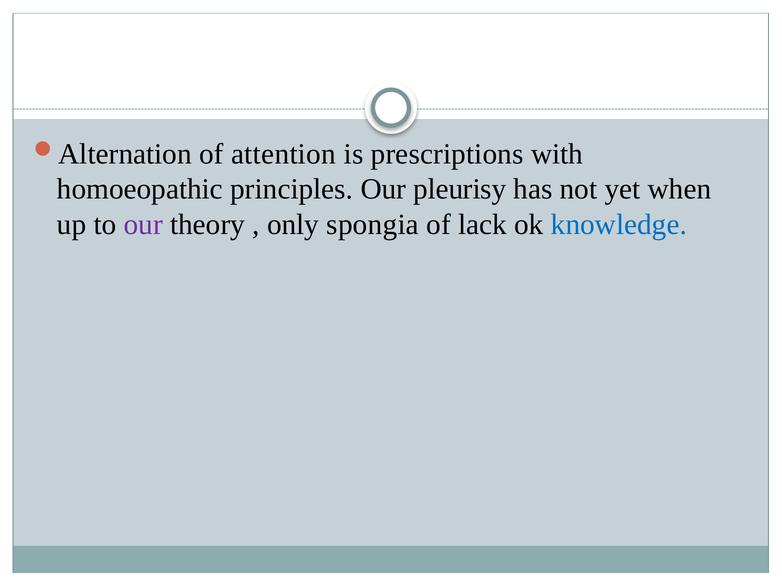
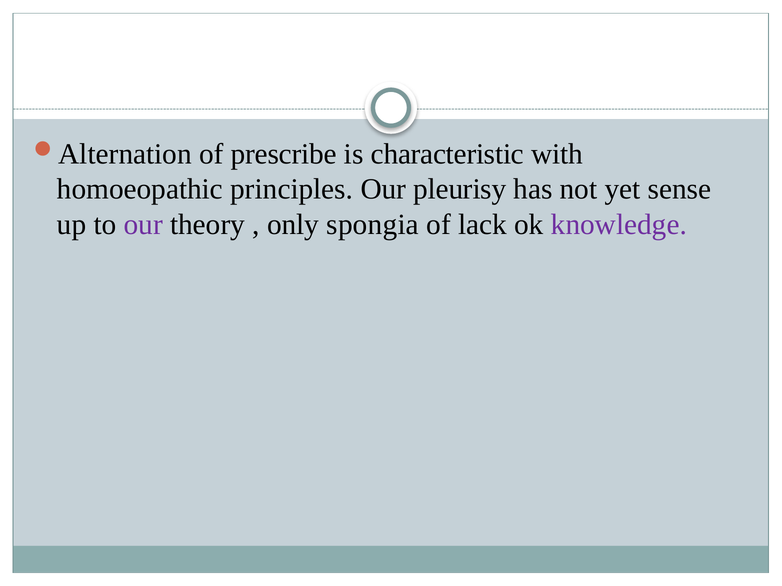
attention: attention -> prescribe (284, 154)
prescriptions: prescriptions -> characteristic (447, 154)
when: when -> sense (680, 189)
knowledge colour: blue -> purple (619, 225)
